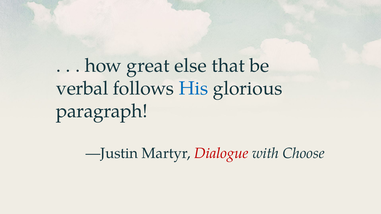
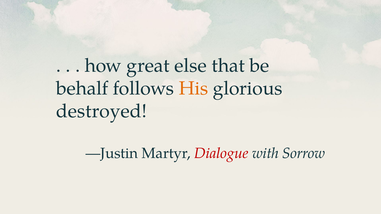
verbal: verbal -> behalf (82, 88)
His colour: blue -> orange (193, 88)
paragraph: paragraph -> destroyed (102, 111)
Choose: Choose -> Sorrow (304, 154)
